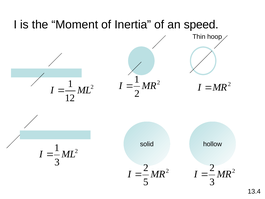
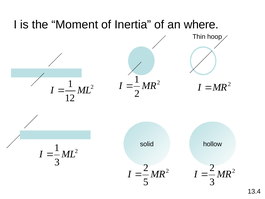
speed: speed -> where (201, 25)
